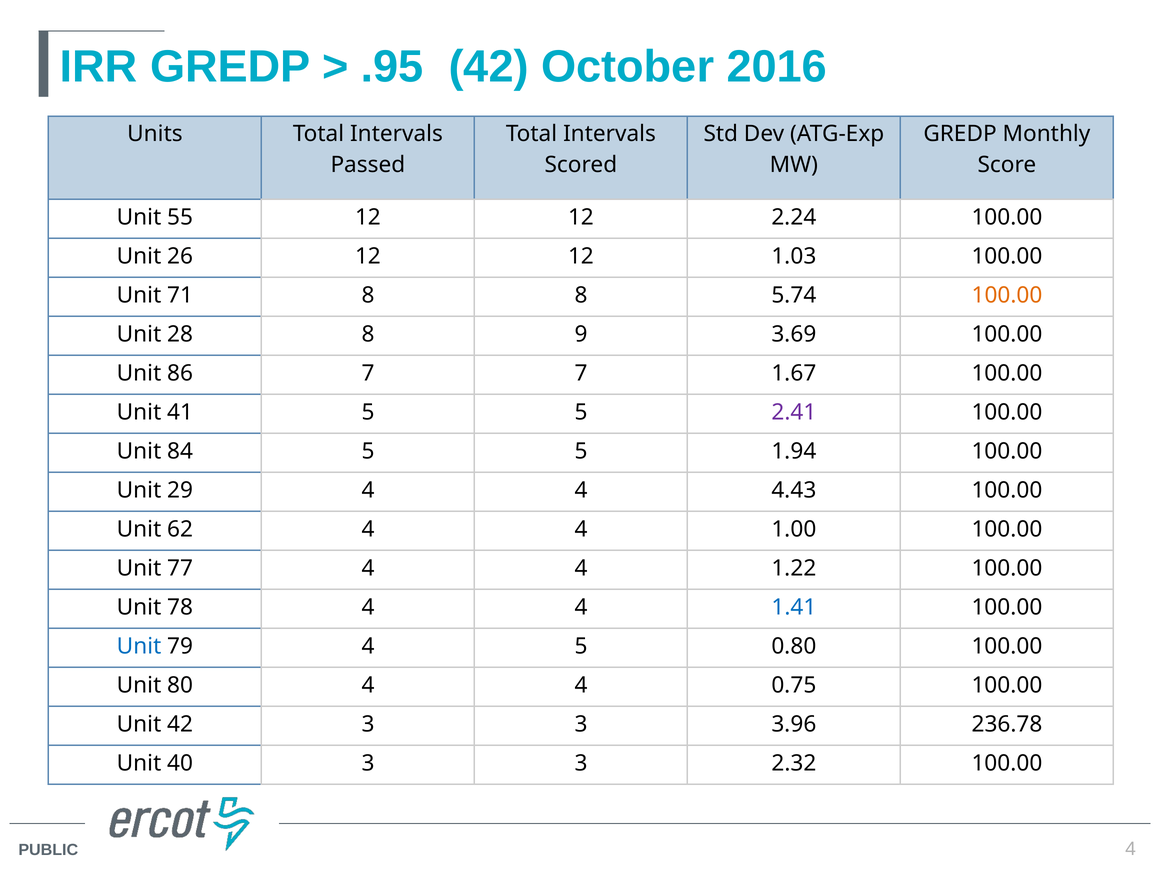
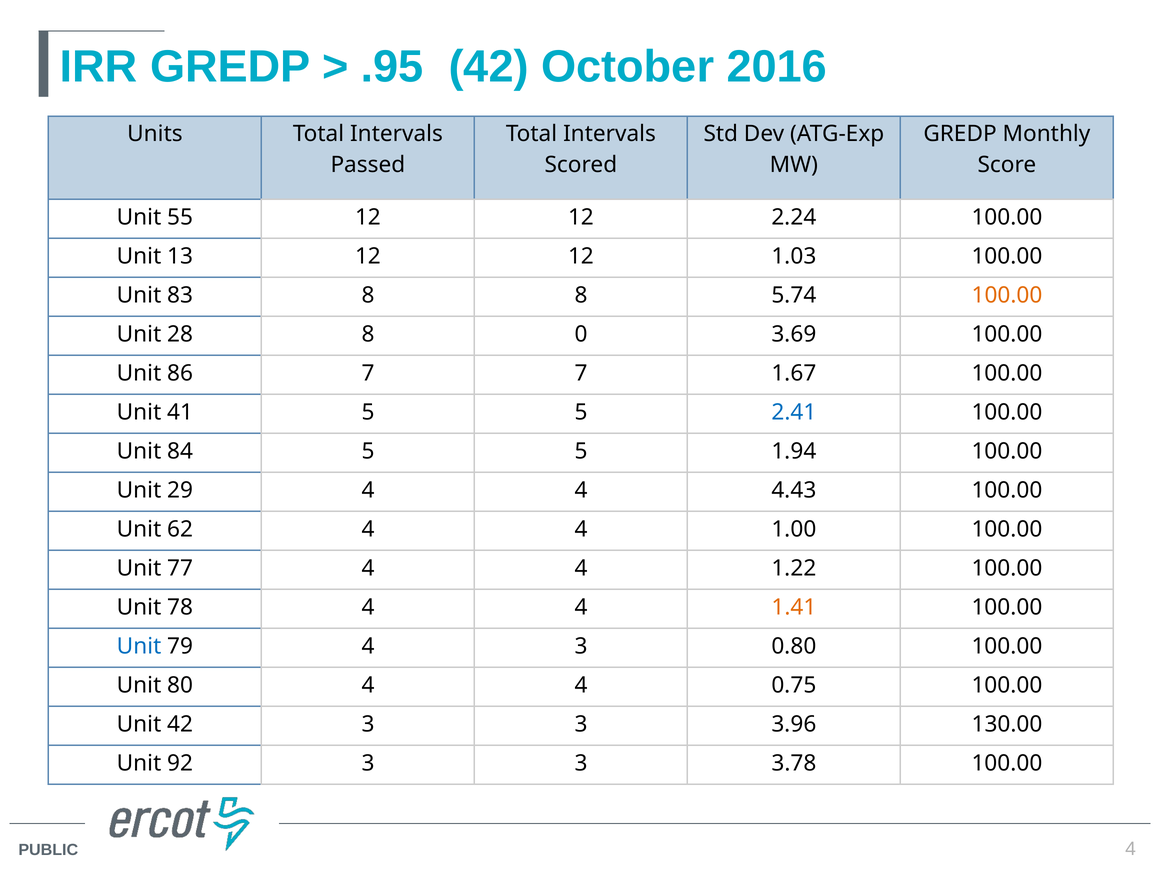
26: 26 -> 13 (180, 256)
71: 71 -> 83 (180, 295)
9: 9 -> 0 (581, 334)
2.41 colour: purple -> blue (794, 412)
1.41 colour: blue -> orange (794, 607)
4 5: 5 -> 3 (581, 646)
236.78: 236.78 -> 130.00 (1007, 724)
40: 40 -> 92 (180, 763)
2.32: 2.32 -> 3.78 (794, 763)
